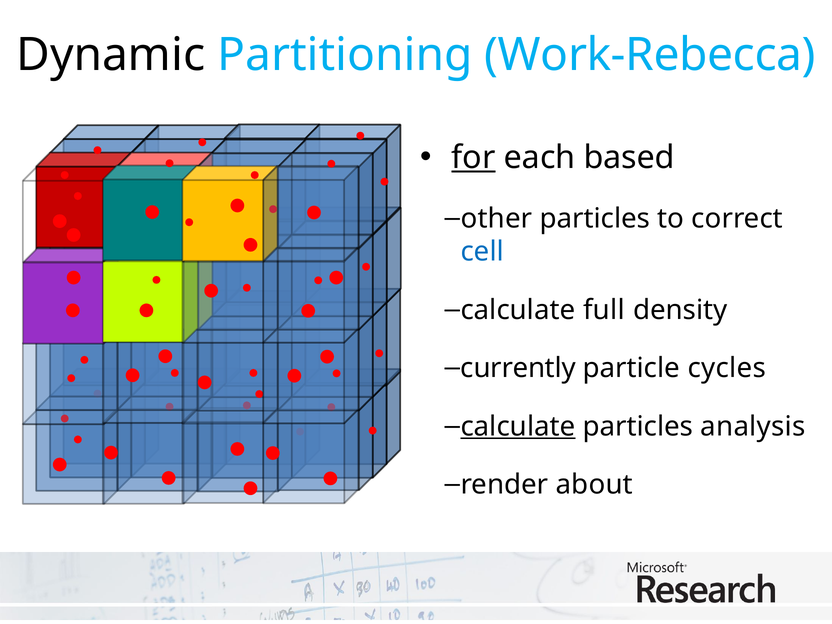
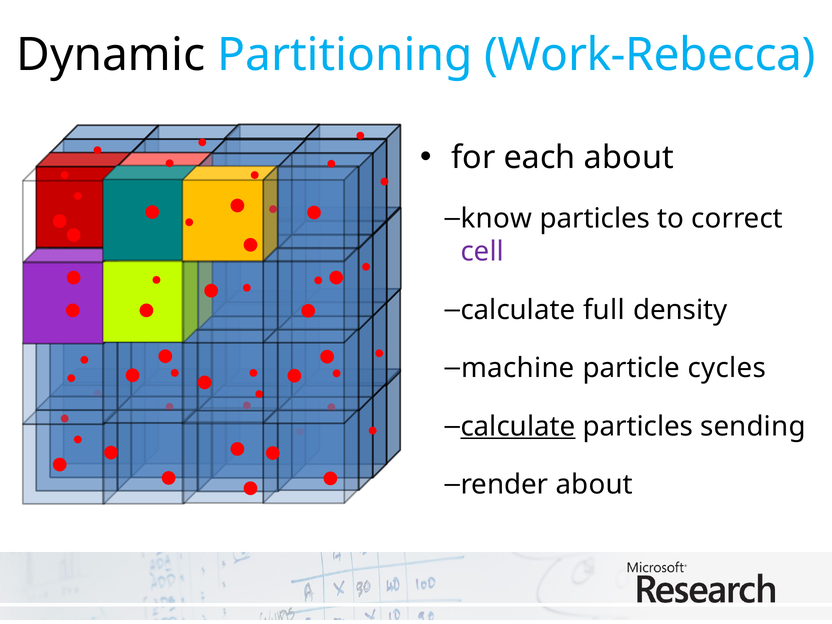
for underline: present -> none (473, 158)
each based: based -> about (629, 158)
other: other -> know (496, 218)
cell colour: blue -> purple (482, 252)
currently: currently -> machine (518, 368)
analysis: analysis -> sending (753, 426)
